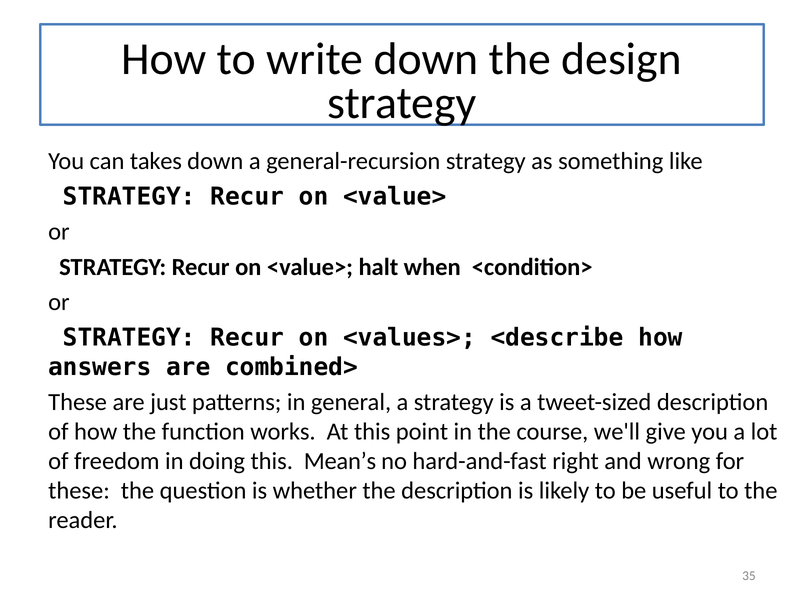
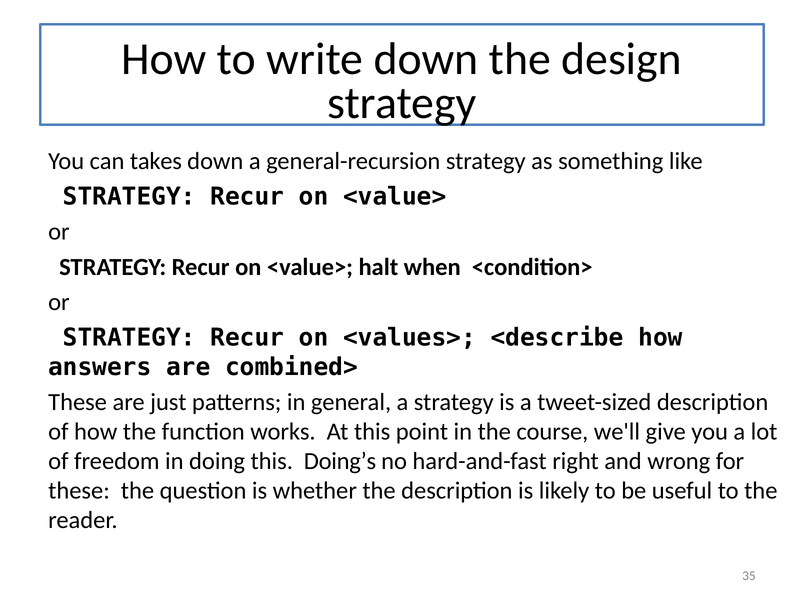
Mean’s: Mean’s -> Doing’s (340, 461)
